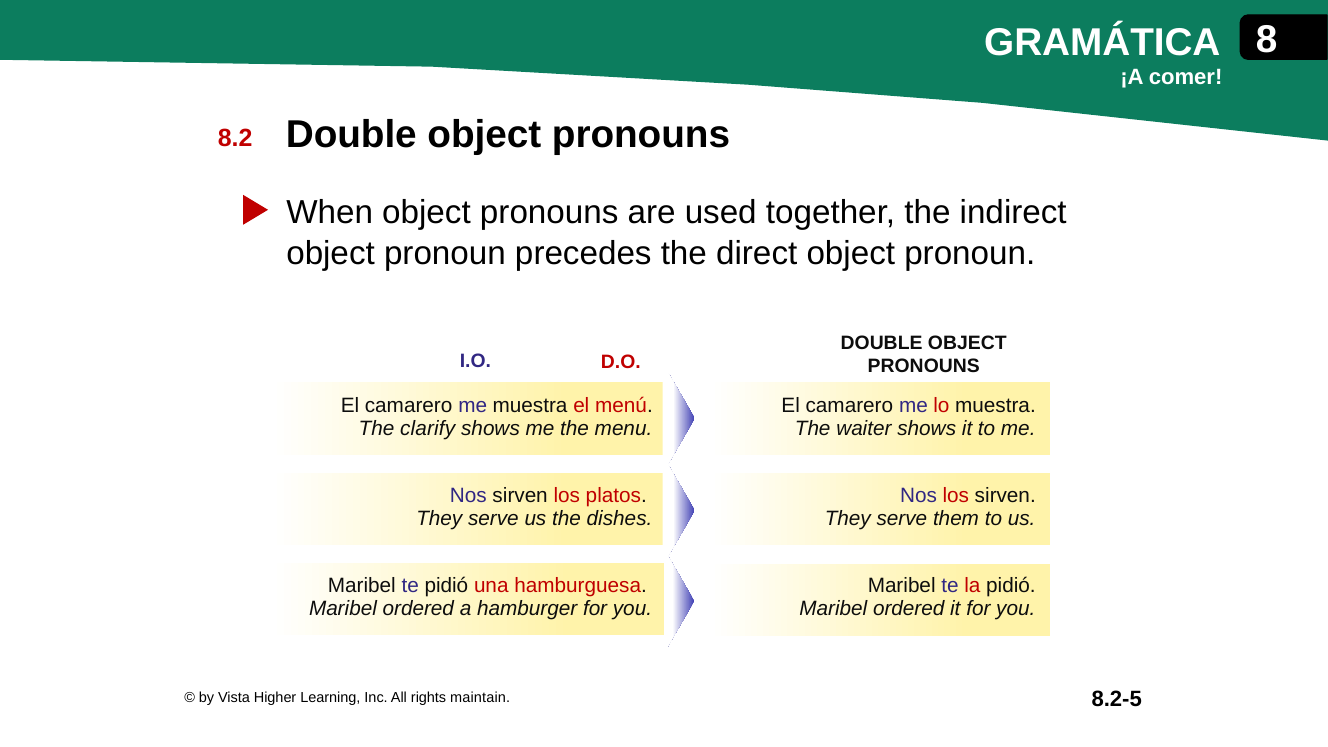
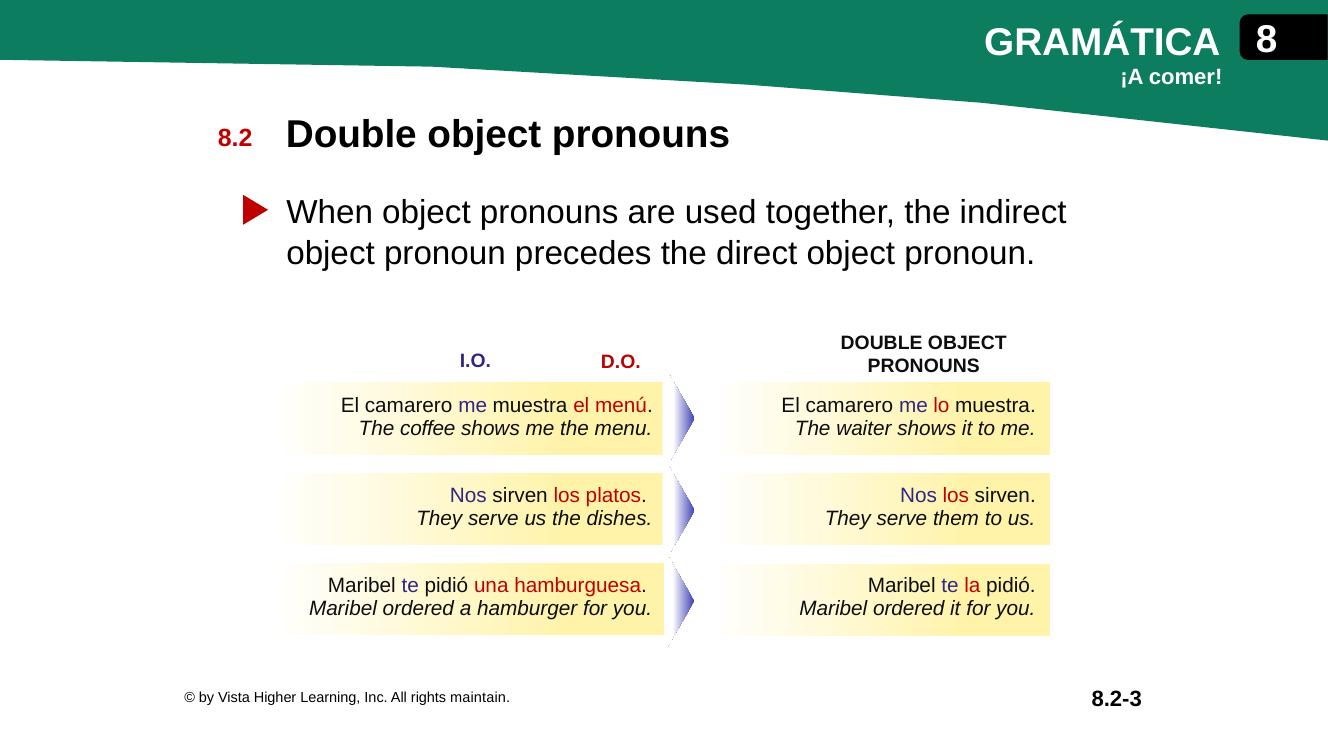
clarify: clarify -> coffee (428, 429)
8.2-5: 8.2-5 -> 8.2-3 (1117, 699)
